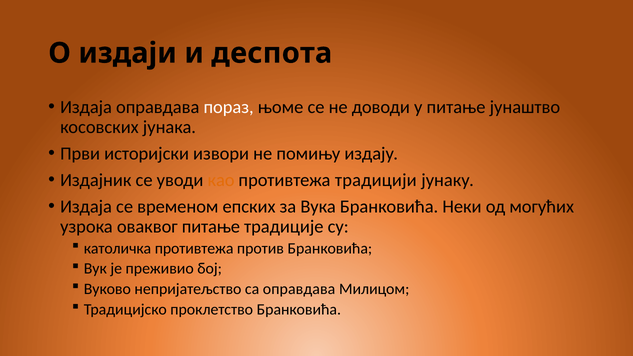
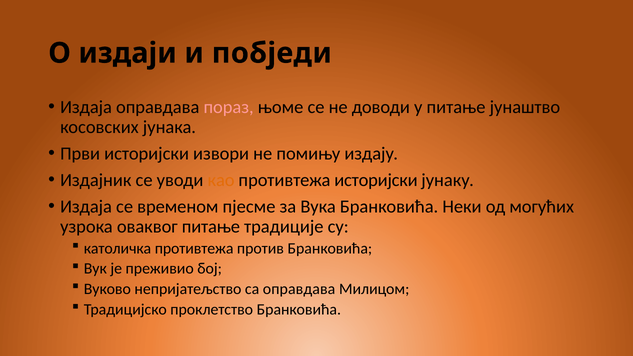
деспота: деспота -> побједи (272, 53)
пораз colour: white -> pink (229, 107)
противтежа традицији: традицији -> историјски (376, 180)
епских: епских -> пјесме (249, 207)
